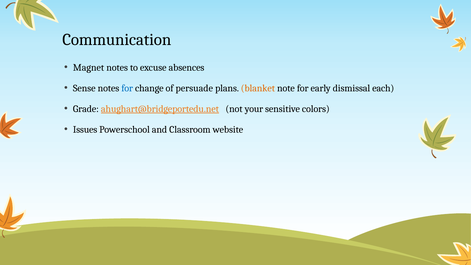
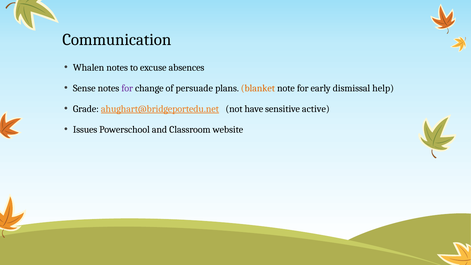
Magnet: Magnet -> Whalen (89, 68)
for colour: blue -> purple (127, 88)
each: each -> help (383, 88)
your: your -> have (254, 109)
colors: colors -> active (316, 109)
